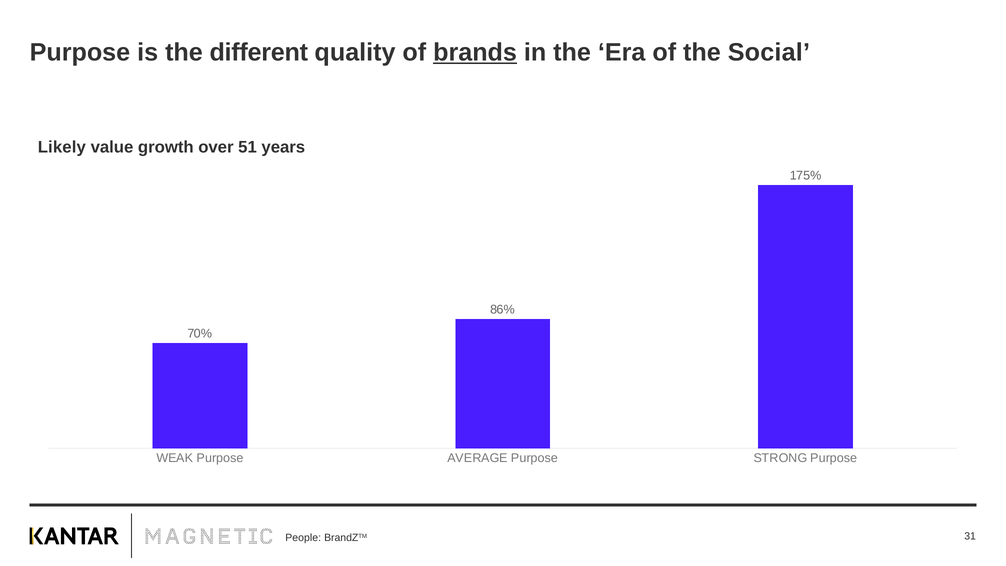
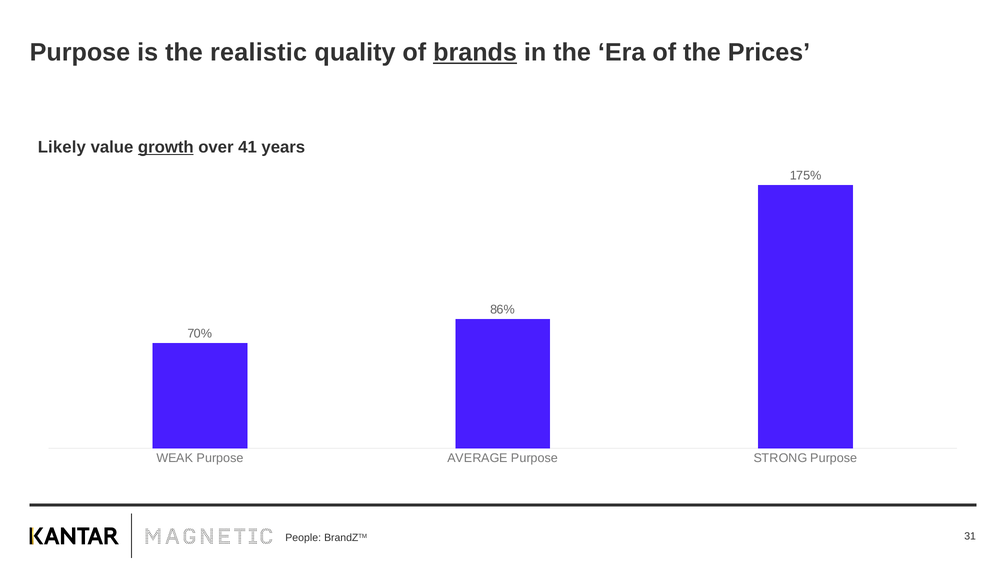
different: different -> realistic (259, 52)
Social: Social -> Prices (769, 52)
growth underline: none -> present (166, 147)
51: 51 -> 41 (248, 147)
